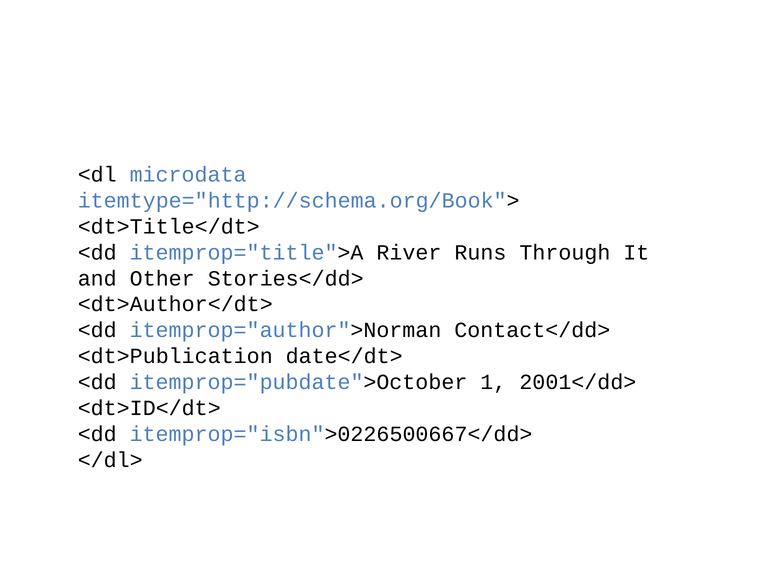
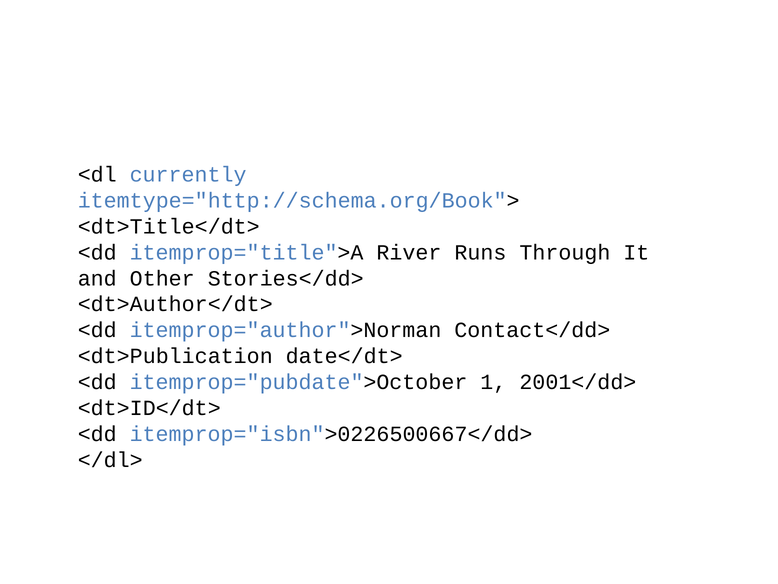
microdata: microdata -> currently (188, 174)
